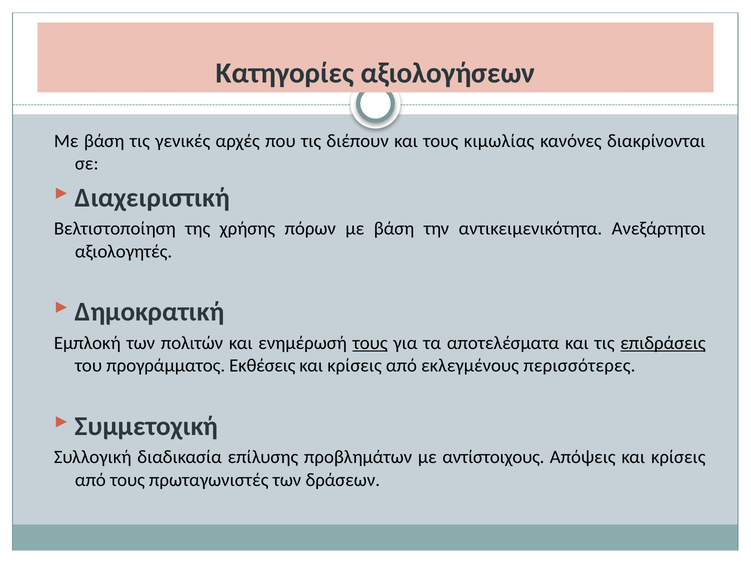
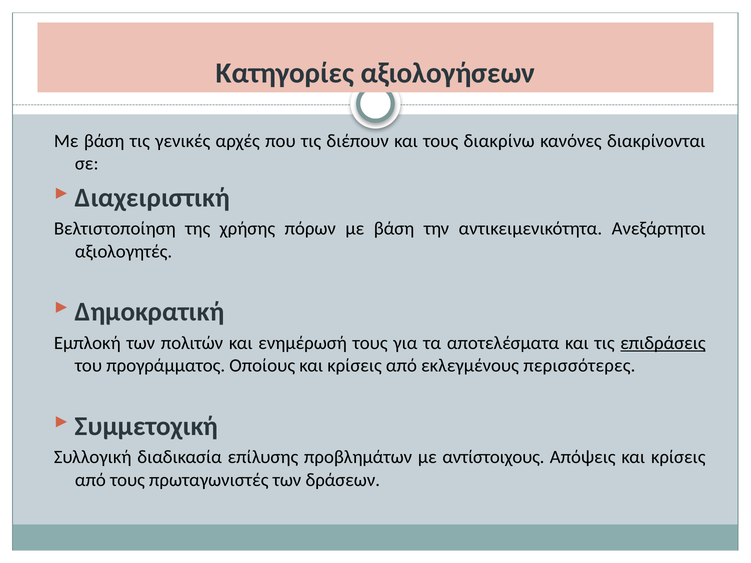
κιμωλίας: κιμωλίας -> διακρίνω (499, 141)
τους underline: present -> none (370, 343)
Εκθέσεις: Εκθέσεις -> Οποίους (262, 366)
